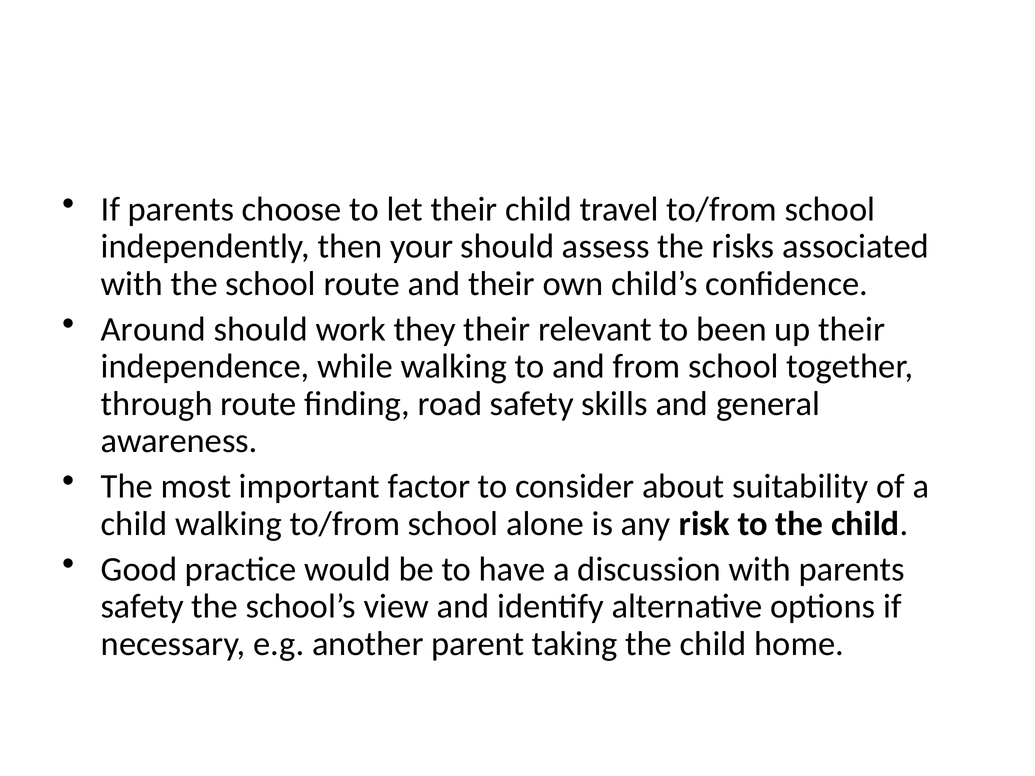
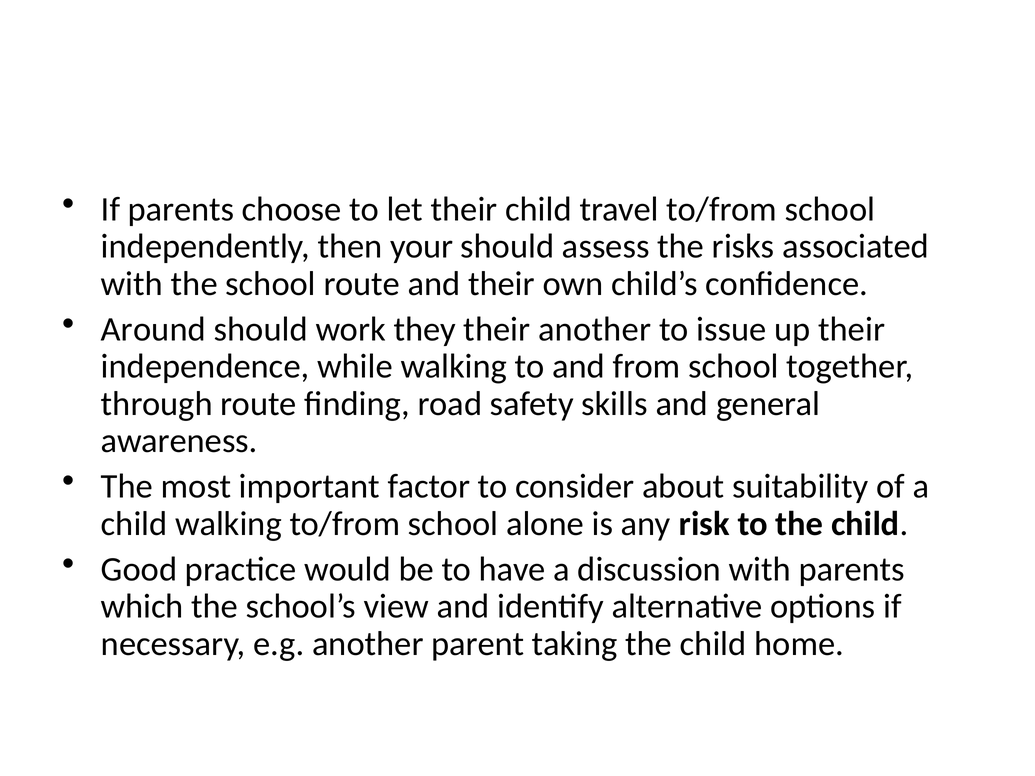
their relevant: relevant -> another (595, 329)
been: been -> issue (732, 329)
safety: safety -> which (142, 607)
